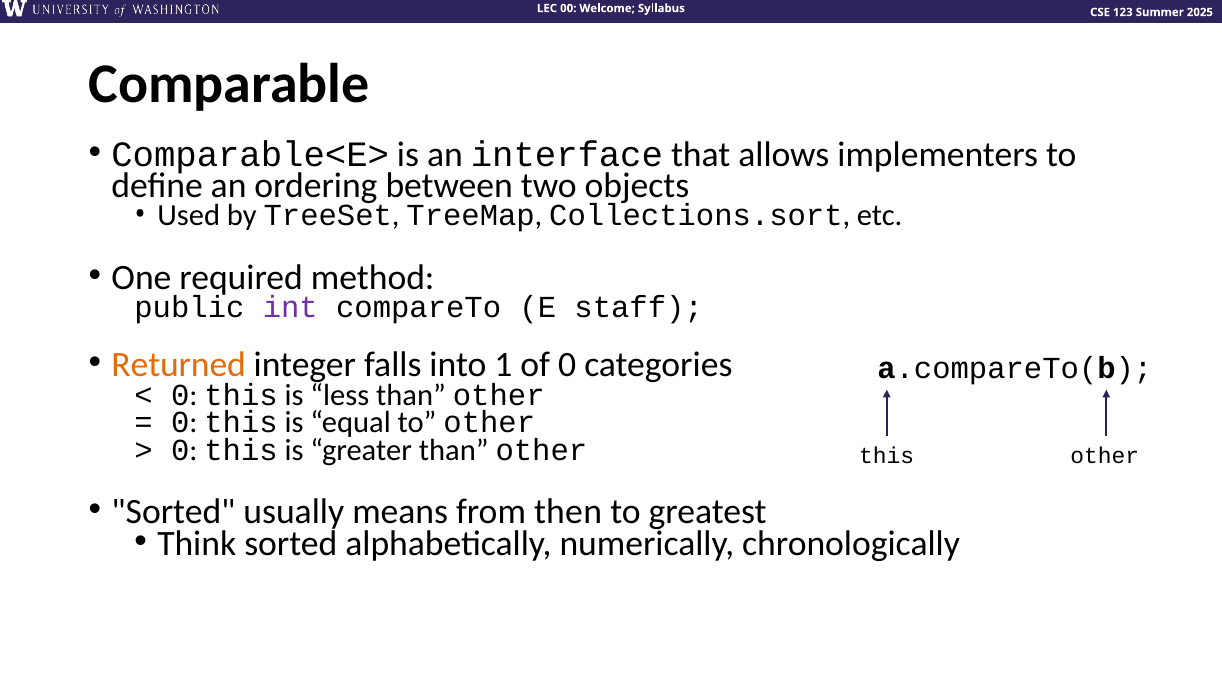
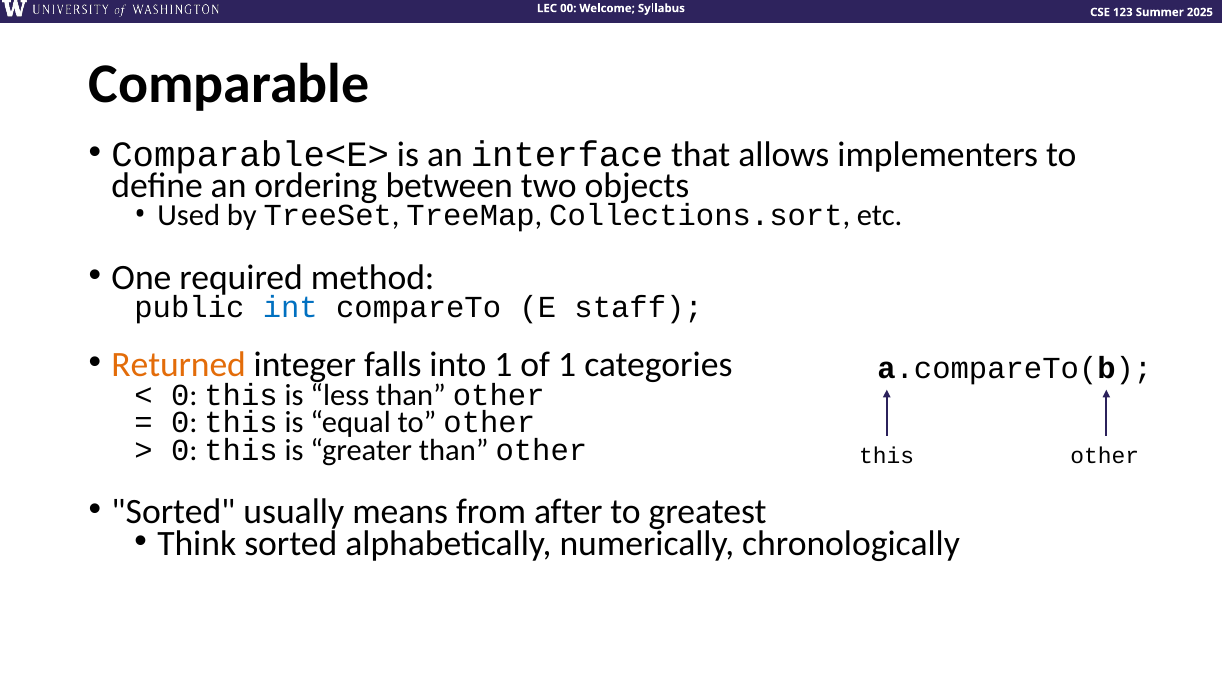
int colour: purple -> blue (290, 308)
of 0: 0 -> 1 (567, 365)
then: then -> after (568, 512)
